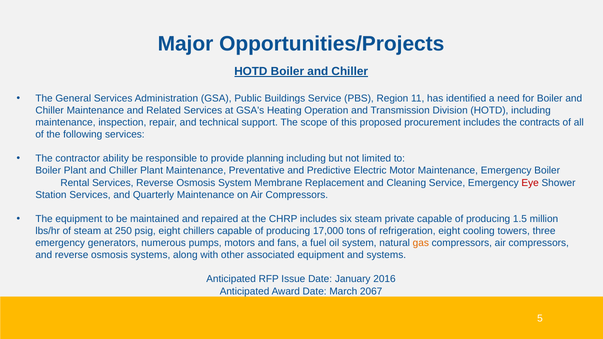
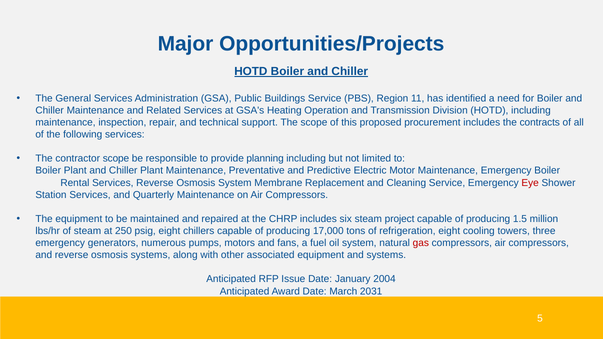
contractor ability: ability -> scope (116, 159)
private: private -> project (400, 219)
gas colour: orange -> red (421, 243)
2016: 2016 -> 2004 (384, 279)
2067: 2067 -> 2031 (371, 291)
